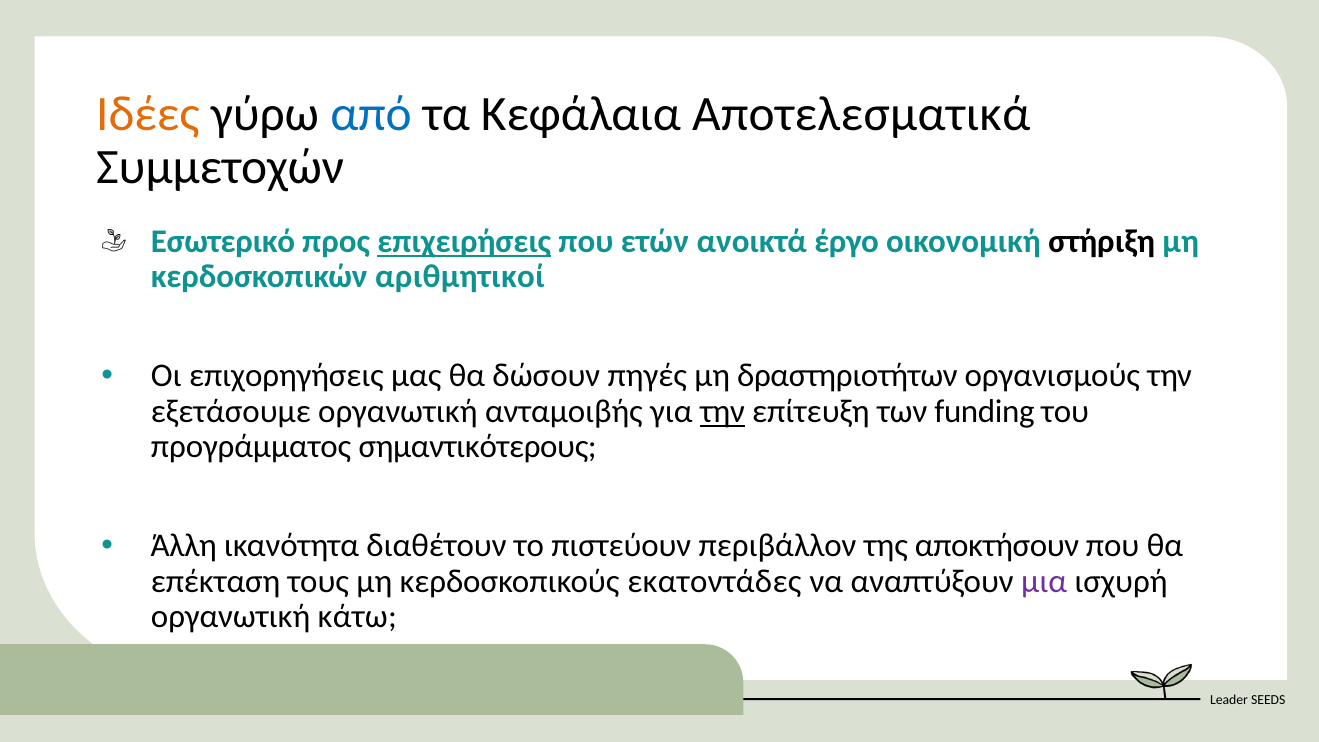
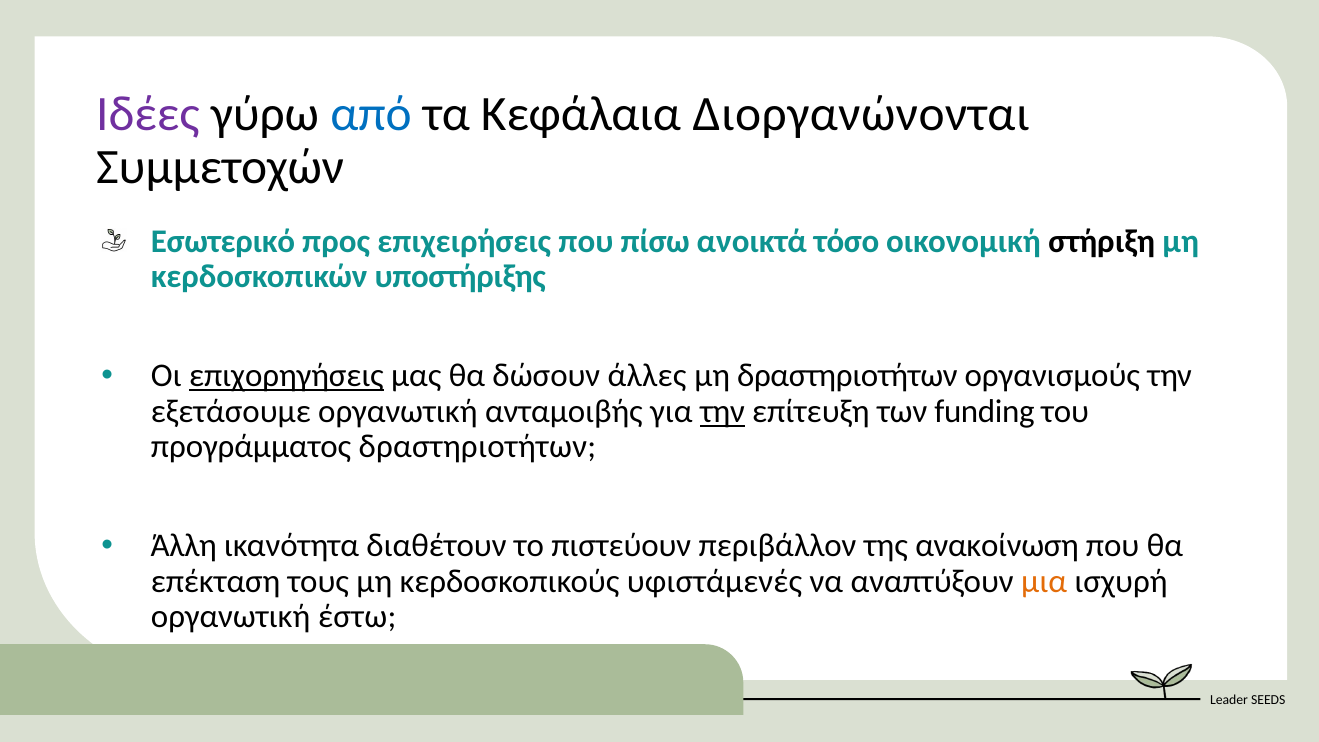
Ιδέες colour: orange -> purple (148, 114)
Αποτελεσματικά: Αποτελεσματικά -> Διοργανώνονται (861, 114)
επιχειρήσεις underline: present -> none (464, 241)
ετών: ετών -> πίσω (655, 241)
έργο: έργο -> τόσο (847, 241)
αριθμητικοί: αριθμητικοί -> υποστήριξης (460, 277)
επιχορηγήσεις underline: none -> present (286, 376)
πηγές: πηγές -> άλλες (647, 376)
προγράμματος σημαντικότερους: σημαντικότερους -> δραστηριοτήτων (477, 447)
αποκτήσουν: αποκτήσουν -> ανακοίνωση (997, 546)
εκατοντάδες: εκατοντάδες -> υφιστάμενές (714, 581)
μια colour: purple -> orange (1044, 581)
κάτω: κάτω -> έστω (357, 617)
